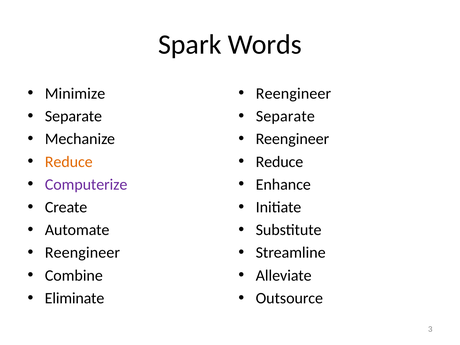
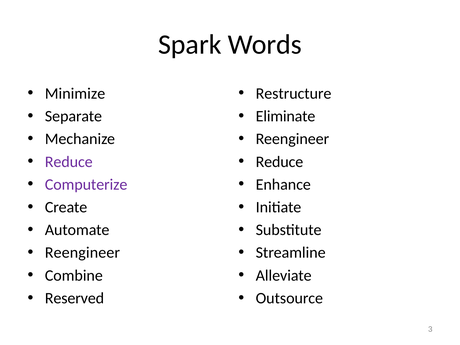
Reengineer: Reengineer -> Restructure (294, 94)
Separate: Separate -> Eliminate (286, 116)
Reduce colour: orange -> purple (69, 162)
Eliminate: Eliminate -> Reserved (74, 298)
